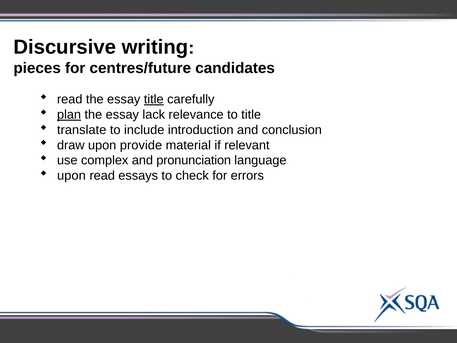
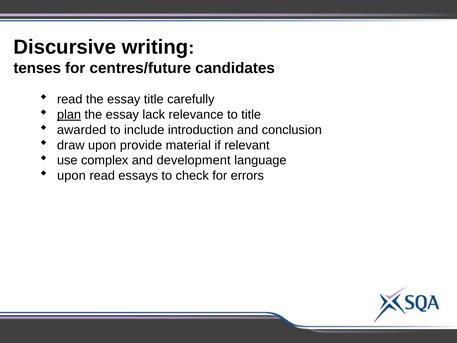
pieces: pieces -> tenses (37, 68)
title underline: present -> none (154, 99)
translate: translate -> awarded (82, 130)
pronunciation: pronunciation -> development (194, 160)
